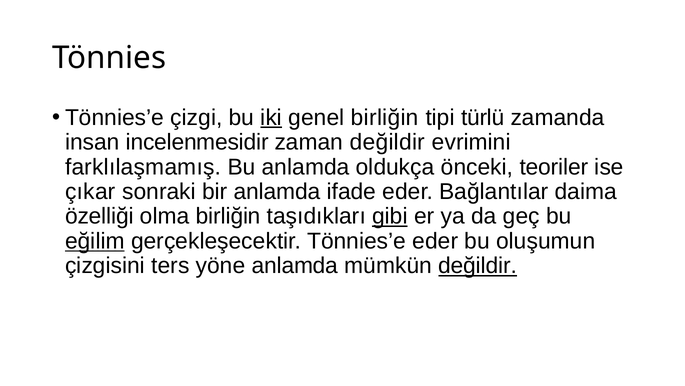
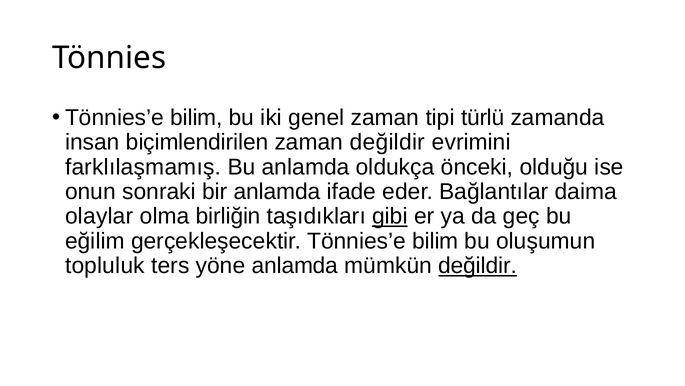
çizgi: çizgi -> bilim (196, 117)
iki underline: present -> none (271, 117)
genel birliğin: birliğin -> zaman (385, 117)
incelenmesidir: incelenmesidir -> biçimlendirilen (197, 142)
teoriler: teoriler -> olduğu (554, 167)
çıkar: çıkar -> onun (90, 191)
özelliği: özelliği -> olaylar (99, 216)
eğilim underline: present -> none (95, 241)
gerçekleşecektir Tönnies’e eder: eder -> bilim (435, 241)
çizgisini: çizgisini -> topluluk (105, 265)
